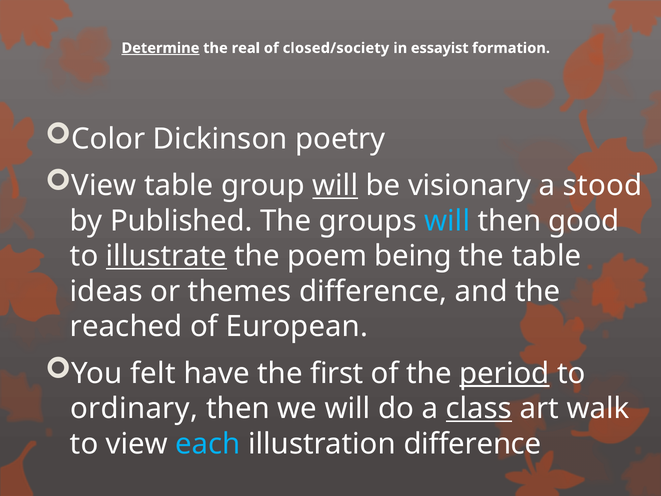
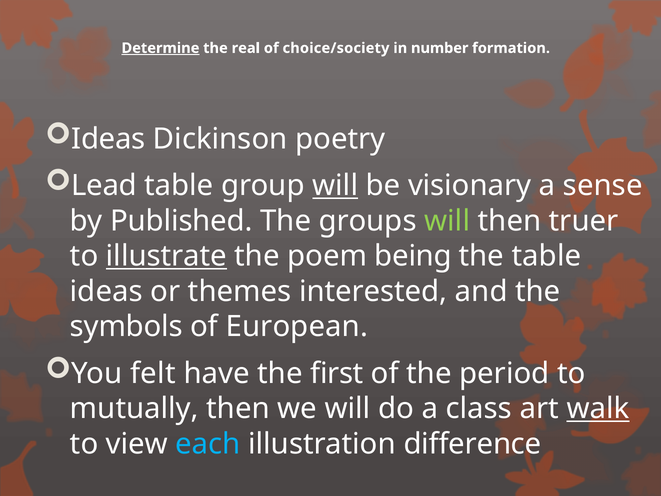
closed/society: closed/society -> choice/society (336, 48)
essayist: essayist -> number (440, 48)
Color: Color -> Ideas (108, 139)
View: View -> Lead (104, 185)
stood: stood -> sense (603, 185)
will colour: light blue -> light green (447, 221)
good: good -> truer (584, 221)
themes difference: difference -> interested (373, 291)
reached: reached -> symbols (126, 326)
period underline: present -> none (504, 373)
ordinary: ordinary -> mutually (134, 408)
class underline: present -> none (479, 408)
walk underline: none -> present (598, 408)
